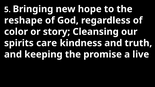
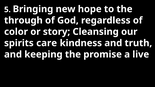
reshape: reshape -> through (23, 20)
